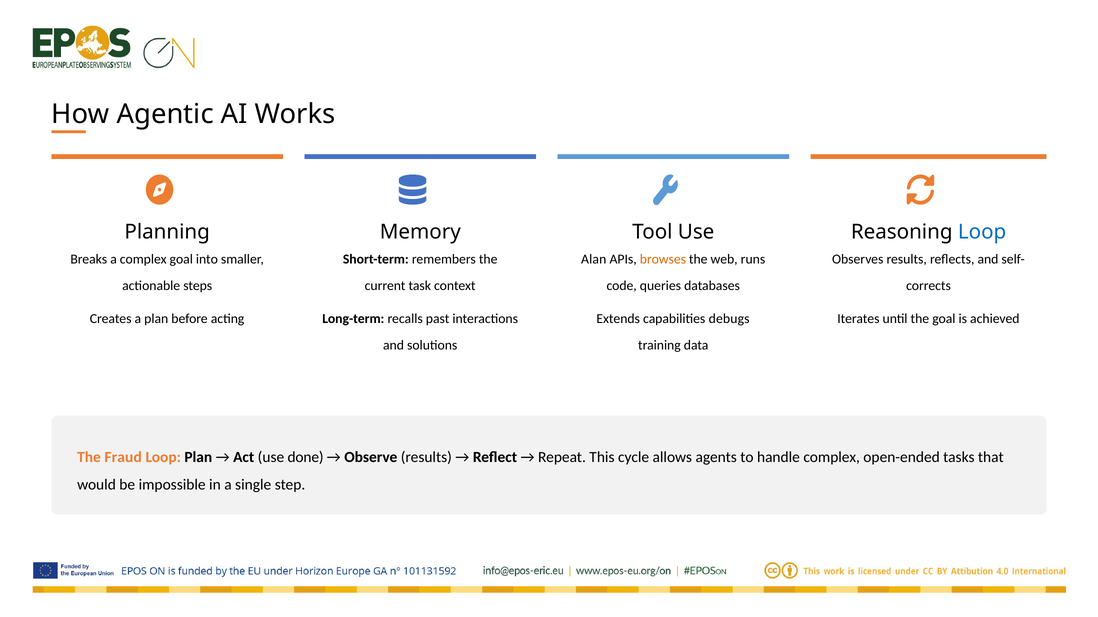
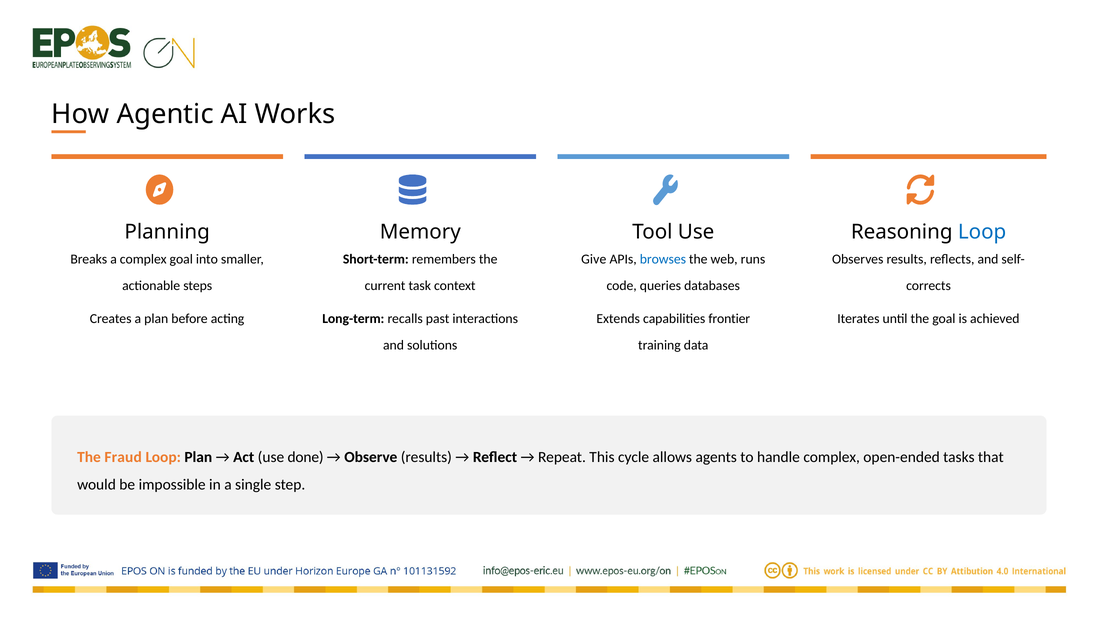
Alan: Alan -> Give (594, 260)
browses colour: orange -> blue (663, 260)
debugs: debugs -> frontier (729, 319)
